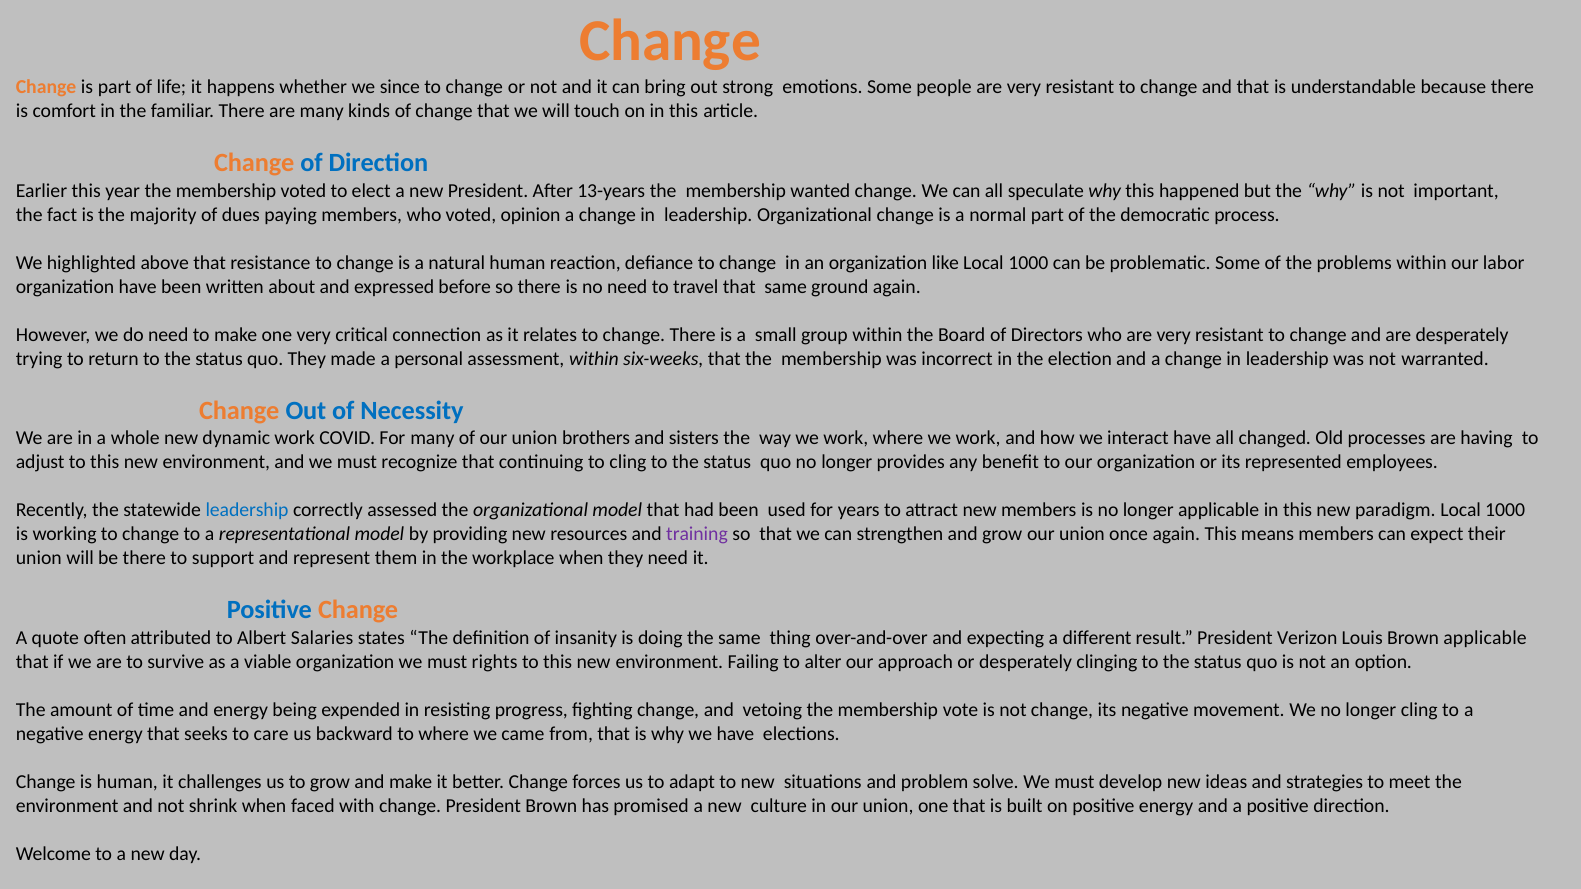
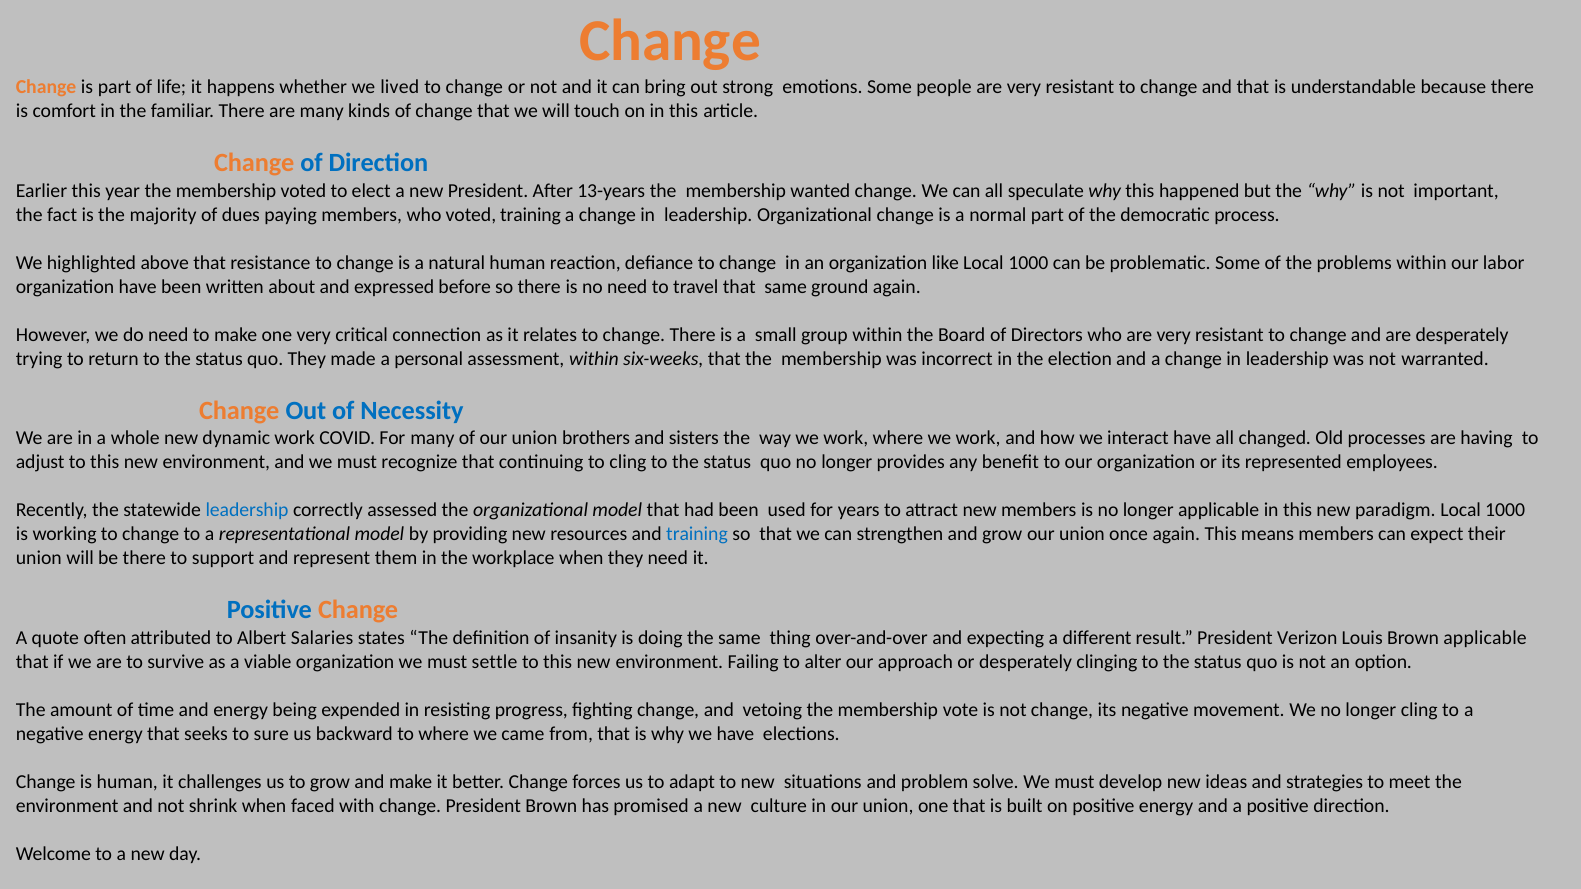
since: since -> lived (400, 87)
voted opinion: opinion -> training (531, 215)
training colour: purple -> blue (697, 534)
rights: rights -> settle (495, 662)
care: care -> sure (271, 734)
